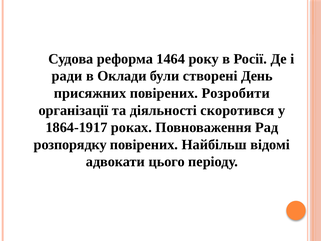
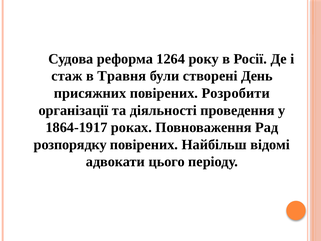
1464: 1464 -> 1264 (171, 59)
ради: ради -> стаж (67, 76)
Оклади: Оклади -> Травня (122, 76)
скоротився: скоротився -> проведення (238, 110)
